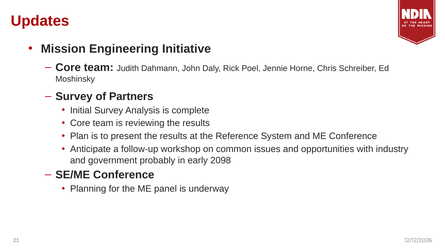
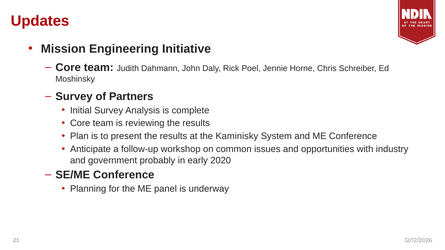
Reference: Reference -> Kaminisky (237, 136)
2098: 2098 -> 2020 (221, 161)
